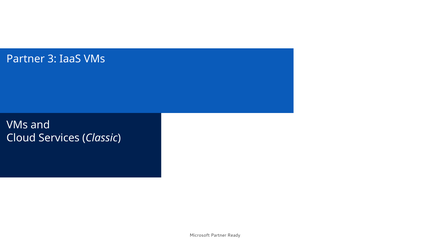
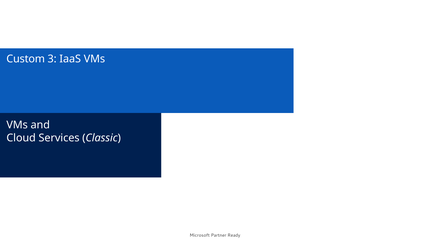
Partner: Partner -> Custom (26, 59)
